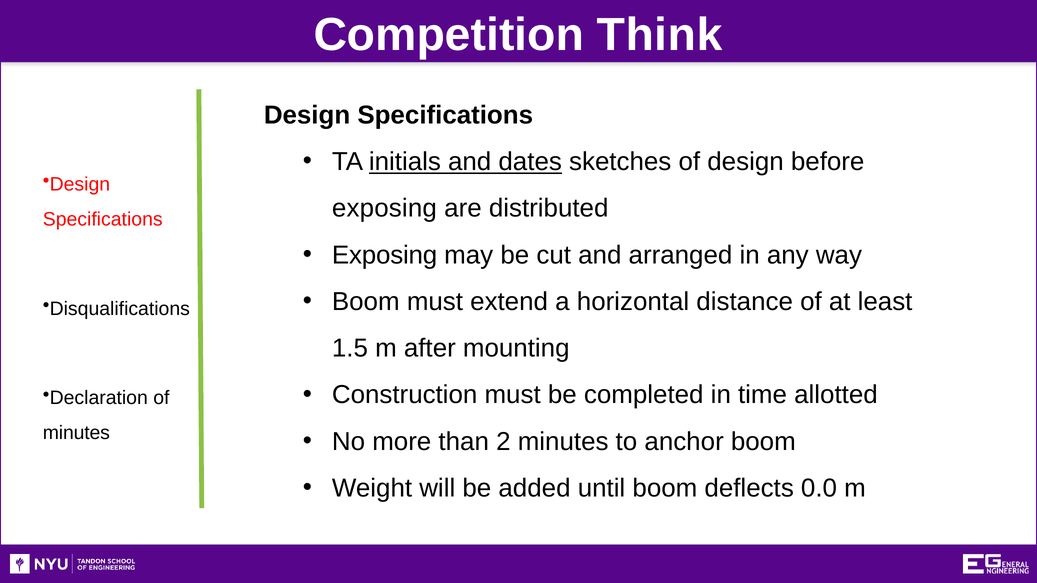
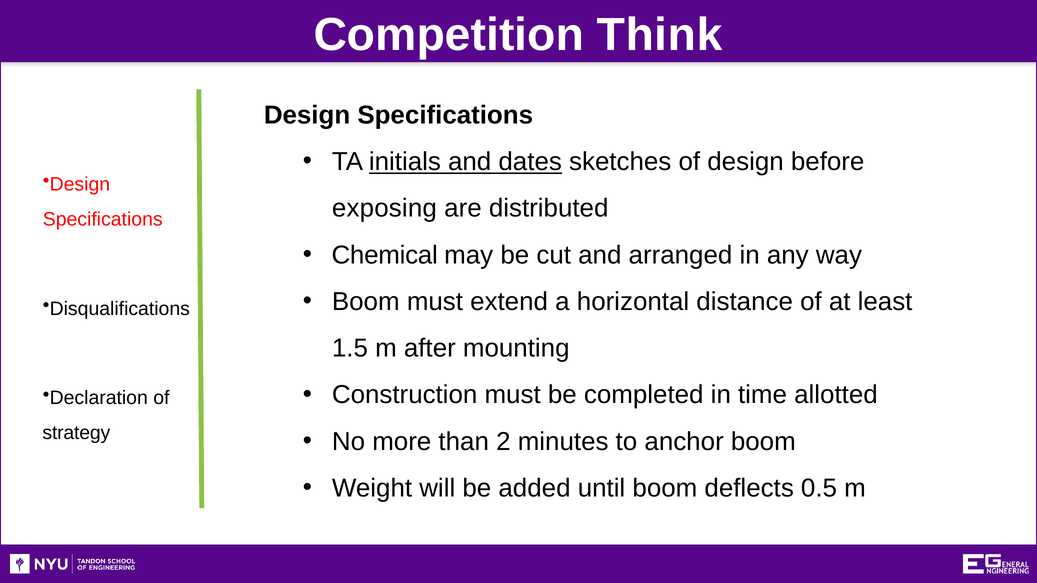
Exposing: Exposing -> Chemical (385, 255)
minutes: minutes -> strategy (76, 433)
0.0: 0.0 -> 0.5 (819, 488)
